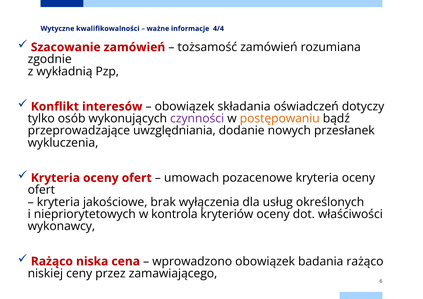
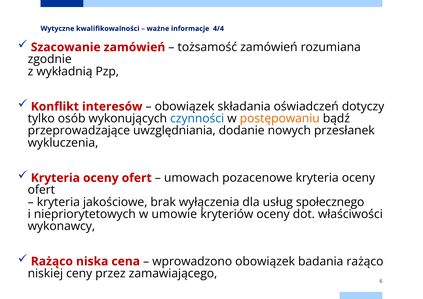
czynności colour: purple -> blue (197, 119)
określonych: określonych -> społecznego (330, 202)
kontrola: kontrola -> umowie (174, 214)
